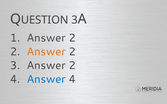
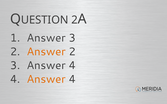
3: 3 -> 2 (74, 20)
1 Answer 2: 2 -> 3 (72, 38)
3 Answer 2: 2 -> 4 (72, 66)
Answer colour: blue -> orange (46, 79)
